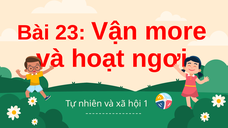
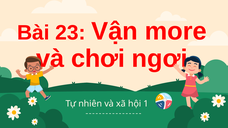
hoạt: hoạt -> chơi (98, 59)
